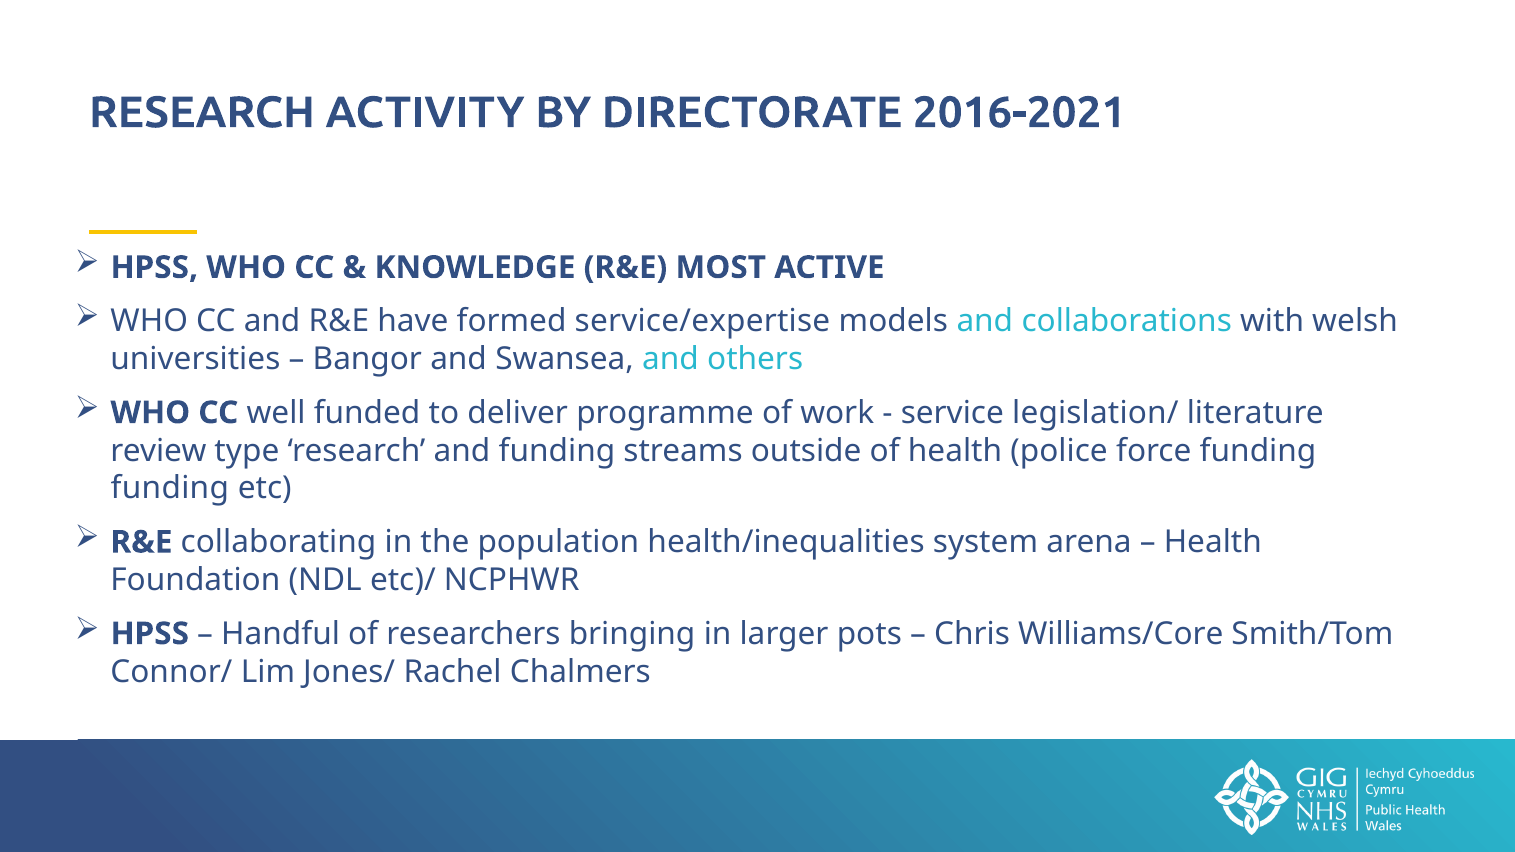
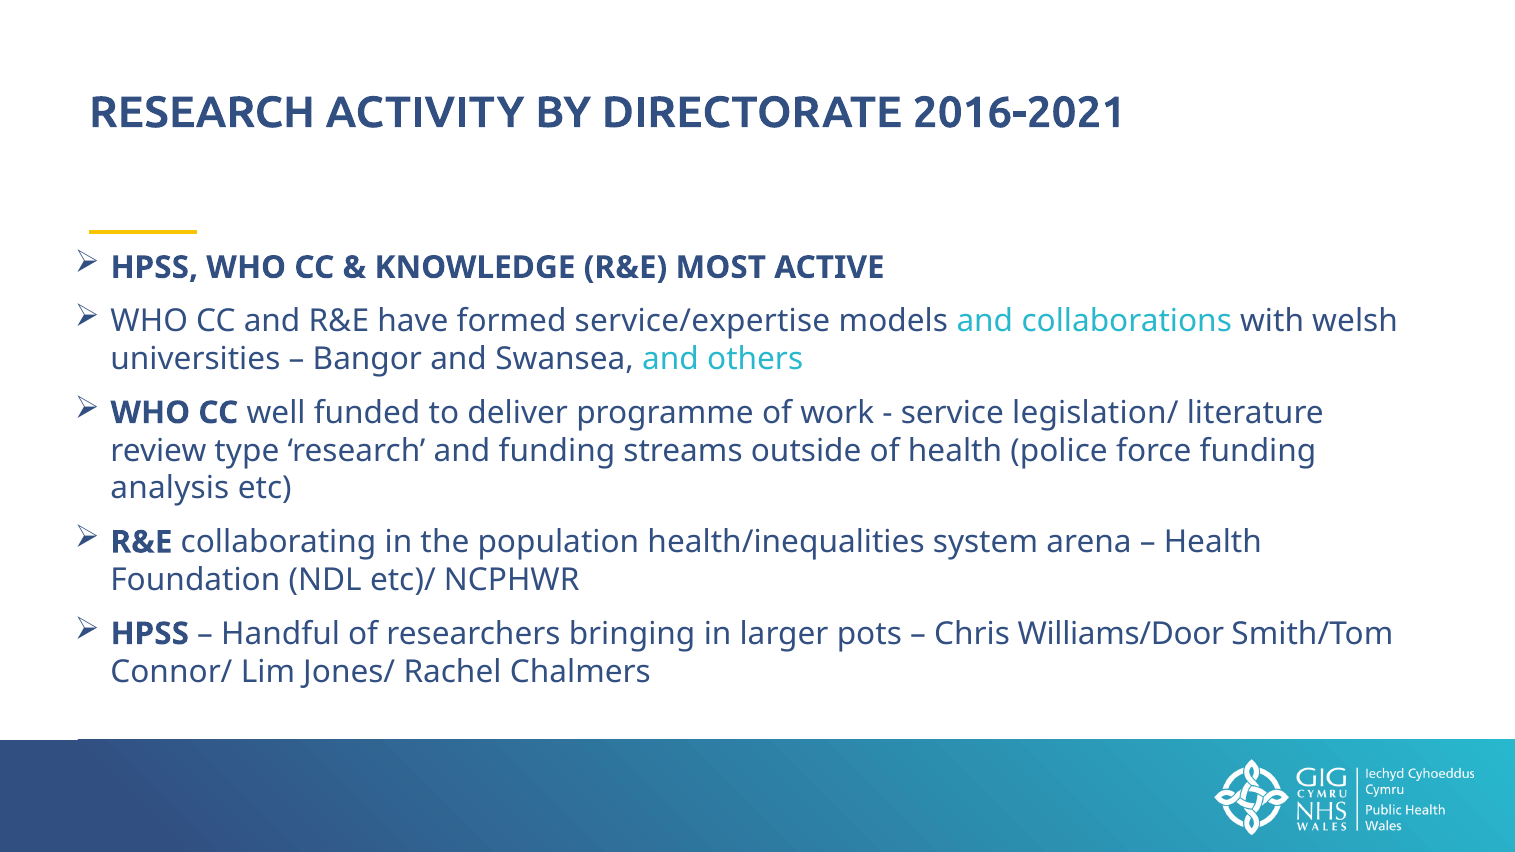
funding: funding -> analysis (170, 489)
Williams/Core: Williams/Core -> Williams/Door (1121, 634)
